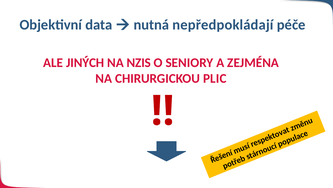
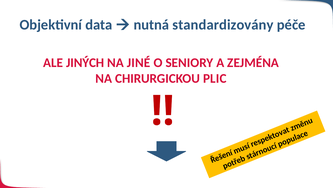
nepředpokládají: nepředpokládají -> standardizovány (223, 25)
NZIS: NZIS -> JINÉ (139, 62)
